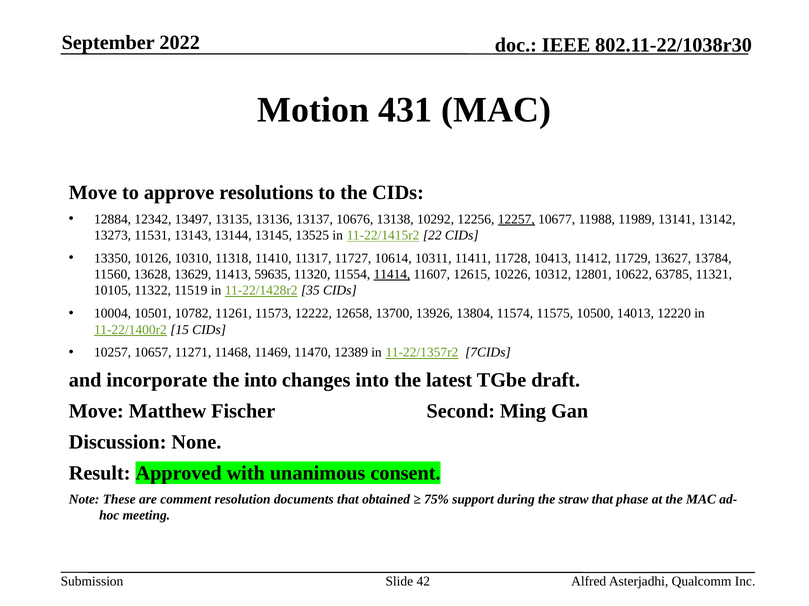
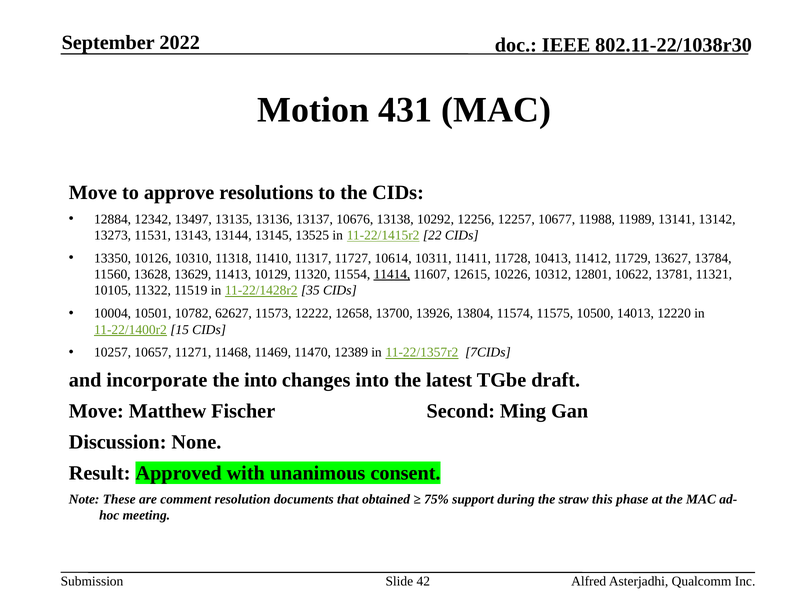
12257 underline: present -> none (516, 219)
59635: 59635 -> 10129 (273, 275)
63785: 63785 -> 13781 (674, 275)
11261: 11261 -> 62627 (233, 314)
straw that: that -> this (602, 500)
